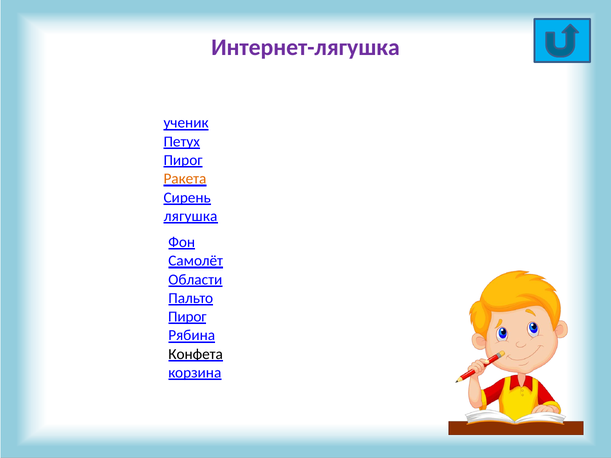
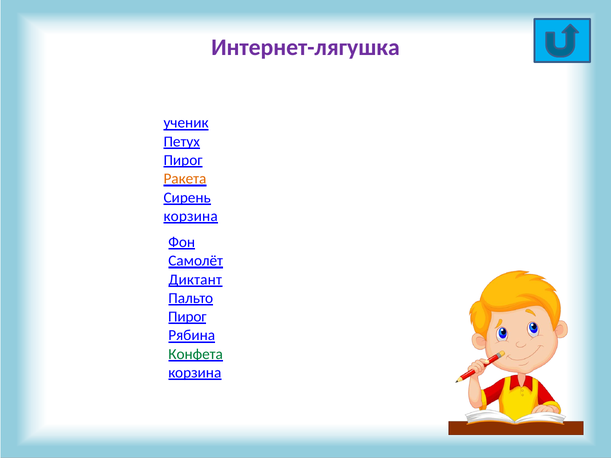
лягушка: лягушка -> корзина (191, 216)
Области: Области -> Диктант (195, 280)
Конфета colour: black -> green (196, 354)
